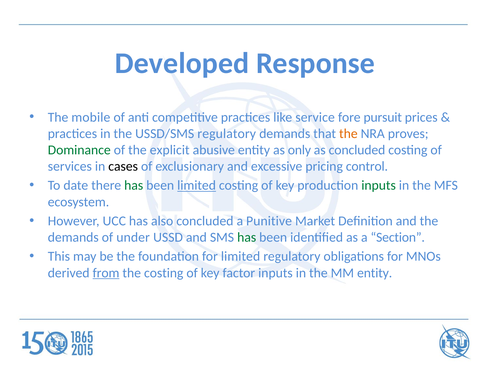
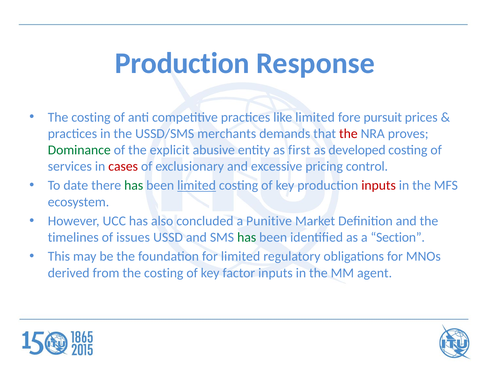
Developed: Developed -> Production (182, 63)
mobile: mobile -> costing (91, 117)
like service: service -> limited (315, 117)
USSD/SMS regulatory: regulatory -> merchants (227, 133)
the colour: orange -> red (348, 133)
only: only -> first (299, 150)
as concluded: concluded -> developed (357, 150)
cases colour: black -> red (123, 166)
inputs colour: green -> red (379, 185)
demands: demands -> timelines (73, 237)
under: under -> issues (133, 237)
from underline: present -> none (106, 272)
MM entity: entity -> agent (375, 272)
